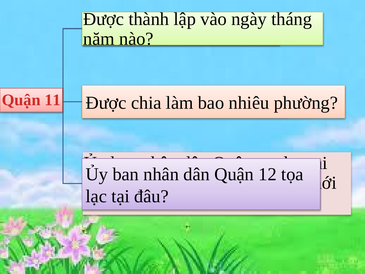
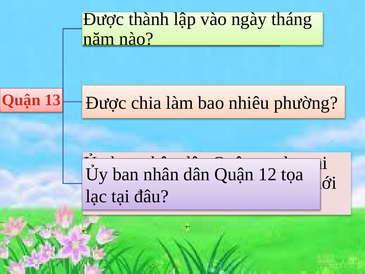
Quận 11: 11 -> 13 (53, 100)
